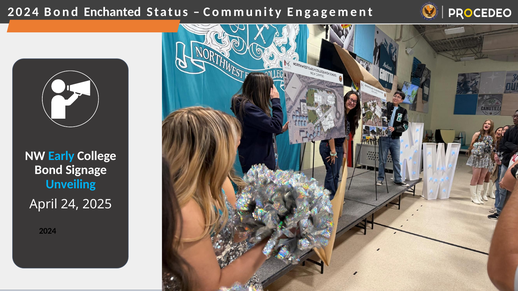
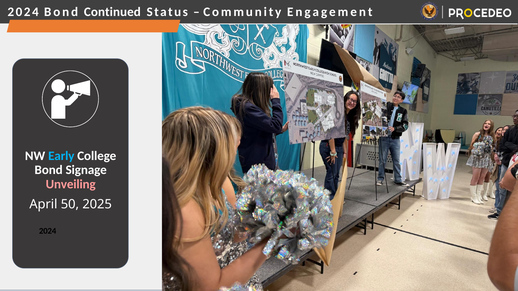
Enchanted: Enchanted -> Continued (112, 12)
Unveiling colour: light blue -> pink (71, 184)
24: 24 -> 50 (70, 204)
